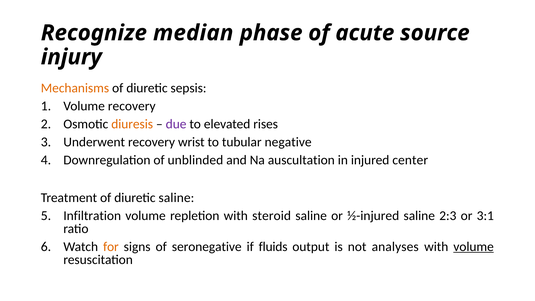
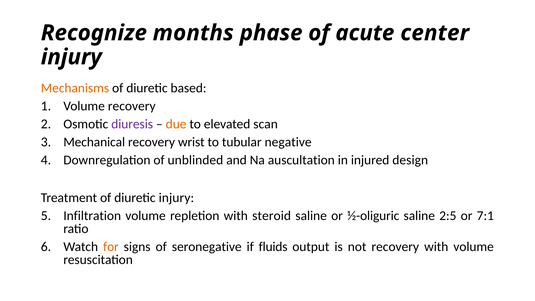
median: median -> months (193, 33)
source: source -> center (435, 33)
sepsis: sepsis -> based (189, 88)
diuresis colour: orange -> purple (132, 124)
due colour: purple -> orange (176, 124)
rises: rises -> scan (266, 124)
Underwent: Underwent -> Mechanical (94, 142)
center: center -> design (410, 160)
diuretic saline: saline -> injury (176, 198)
½-injured: ½-injured -> ½-oliguric (373, 216)
2:3: 2:3 -> 2:5 (448, 216)
3:1: 3:1 -> 7:1 (485, 216)
not analyses: analyses -> recovery (395, 247)
volume underline: present -> none (474, 247)
